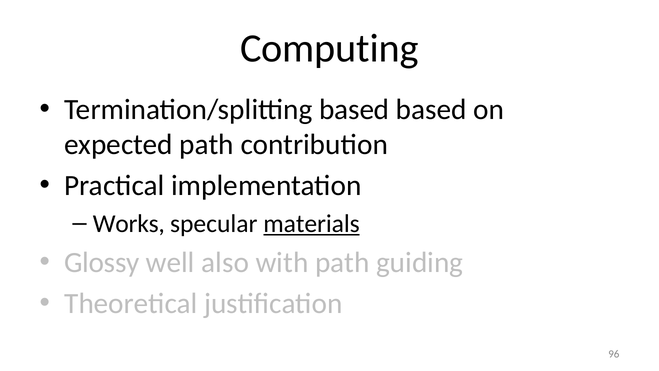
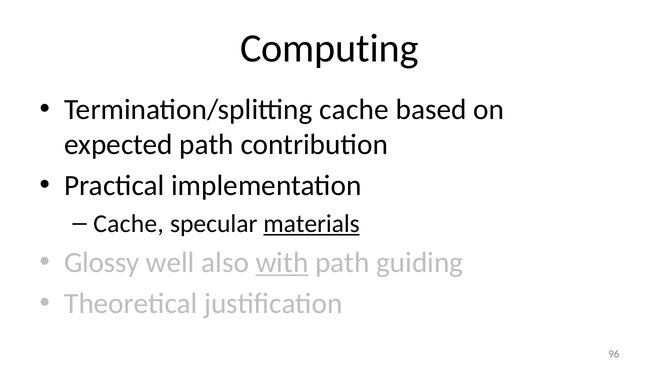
Termination/splitting based: based -> cache (354, 109)
Works: Works -> Cache (129, 223)
with underline: none -> present (282, 263)
